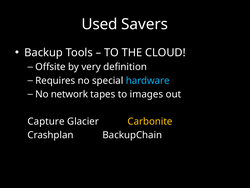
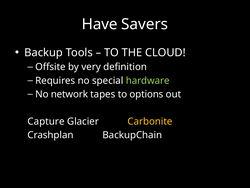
Used: Used -> Have (100, 24)
hardware colour: light blue -> light green (148, 80)
images: images -> options (147, 94)
